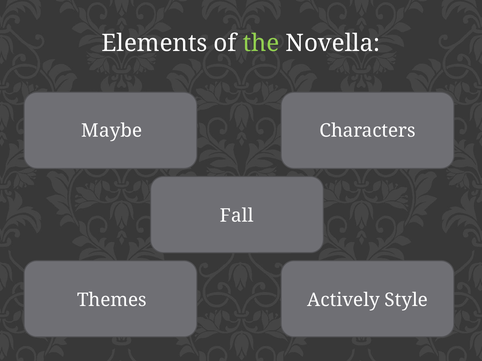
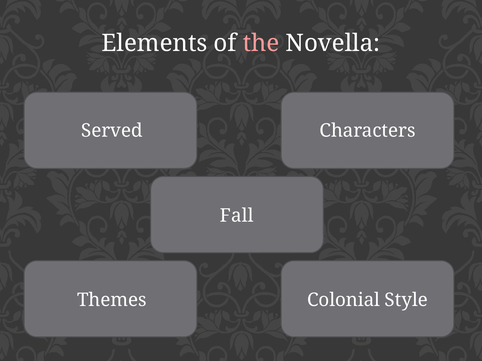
the colour: light green -> pink (261, 43)
Maybe: Maybe -> Served (112, 131)
Actively: Actively -> Colonial (344, 300)
